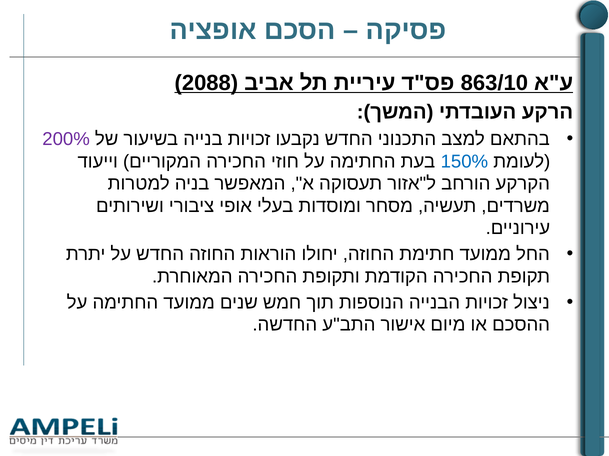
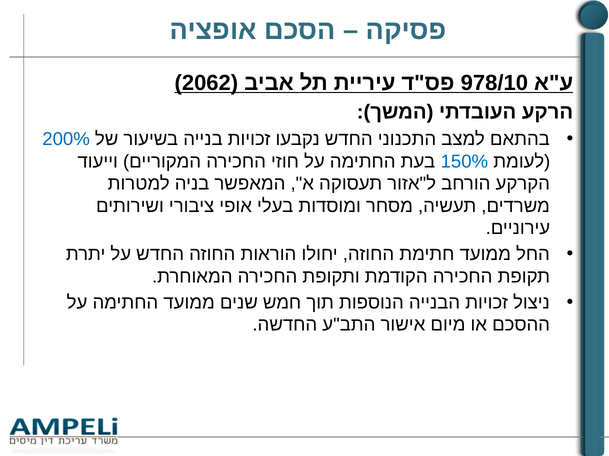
2088: 2088 -> 2062 (206, 83)
863/10: 863/10 -> 978/10 (494, 83)
200% colour: purple -> blue (66, 139)
